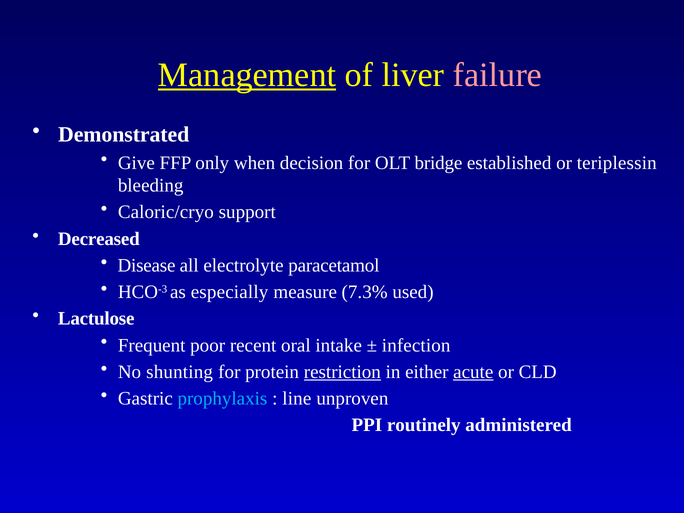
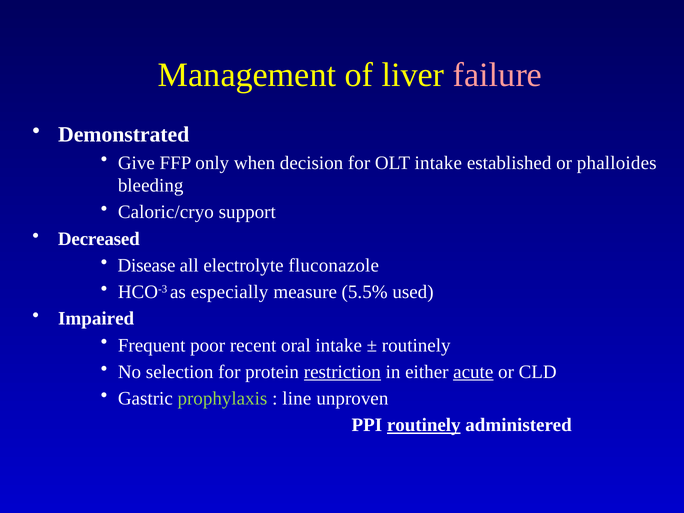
Management underline: present -> none (247, 75)
OLT bridge: bridge -> intake (438, 163)
teriplessin: teriplessin -> phalloides (617, 163)
paracetamol: paracetamol -> fluconazole (334, 265)
7.3%: 7.3% -> 5.5% (365, 292)
Lactulose: Lactulose -> Impaired (96, 319)
infection: infection -> routinely (416, 345)
shunting: shunting -> selection (180, 372)
prophylaxis colour: light blue -> light green (222, 398)
routinely underline: none -> present (424, 425)
